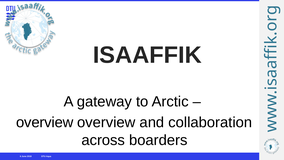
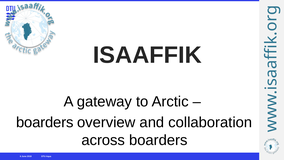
overview: overview -> boarders (45, 122)
